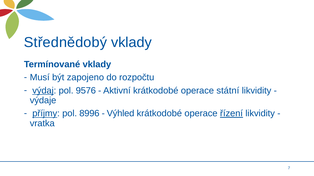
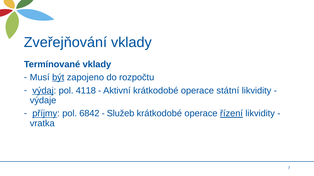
Střednědobý: Střednědobý -> Zveřejňování (66, 43)
být underline: none -> present (58, 78)
9576: 9576 -> 4118 (86, 91)
8996: 8996 -> 6842 (89, 114)
Výhled: Výhled -> Služeb (121, 114)
